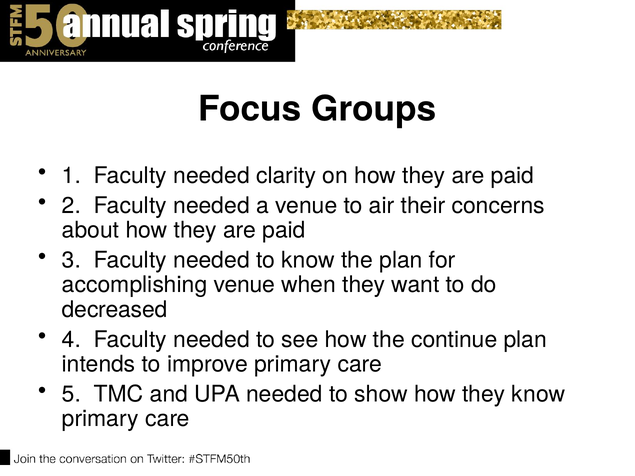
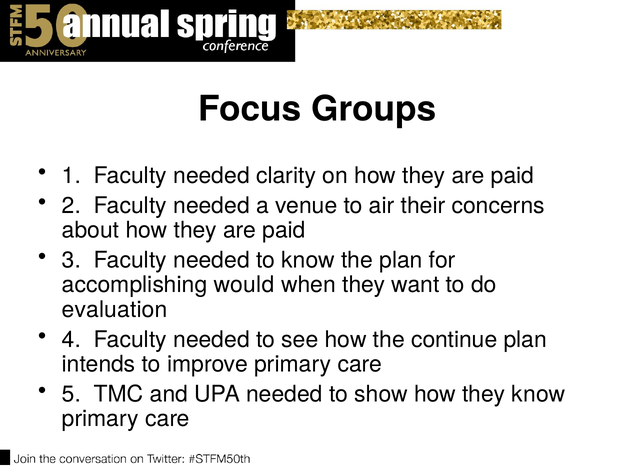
accomplishing venue: venue -> would (244, 285)
decreased: decreased -> evaluation (115, 310)
